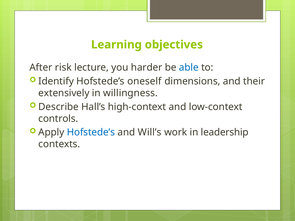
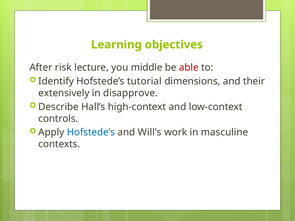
harder: harder -> middle (147, 68)
able colour: blue -> red (189, 68)
oneself: oneself -> tutorial (144, 81)
willingness: willingness -> disapprove (130, 93)
leadership: leadership -> masculine (225, 132)
